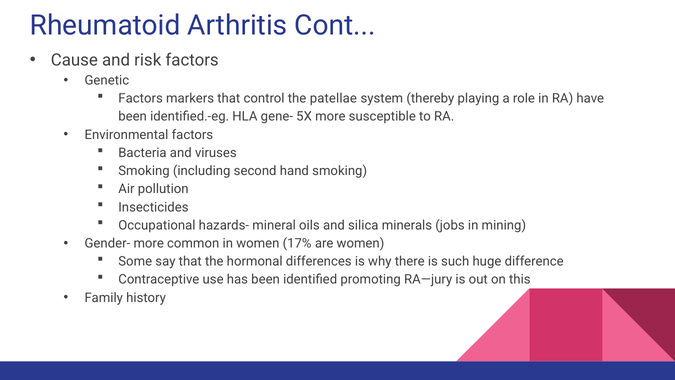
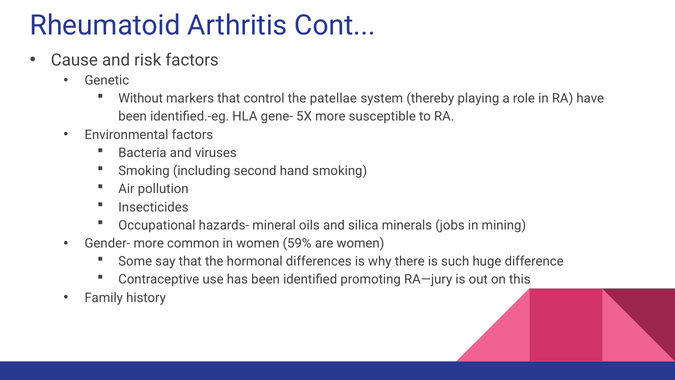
Factors: Factors -> Without (141, 98)
17%: 17% -> 59% (297, 243)
